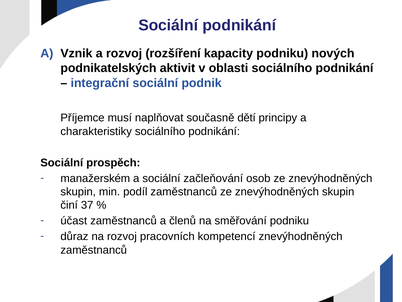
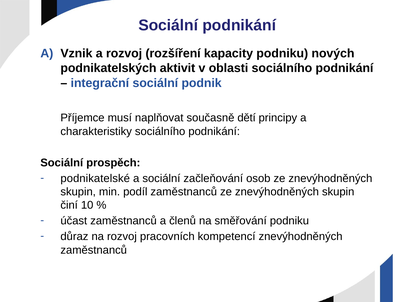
manažerském: manažerském -> podnikatelské (95, 178)
37: 37 -> 10 (87, 205)
